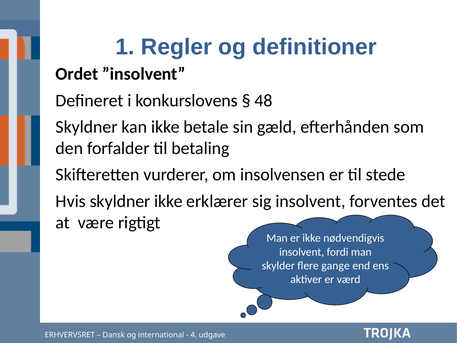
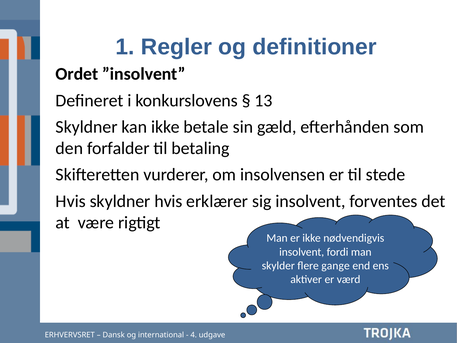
48: 48 -> 13 (264, 100)
skyldner ikke: ikke -> hvis (168, 201)
